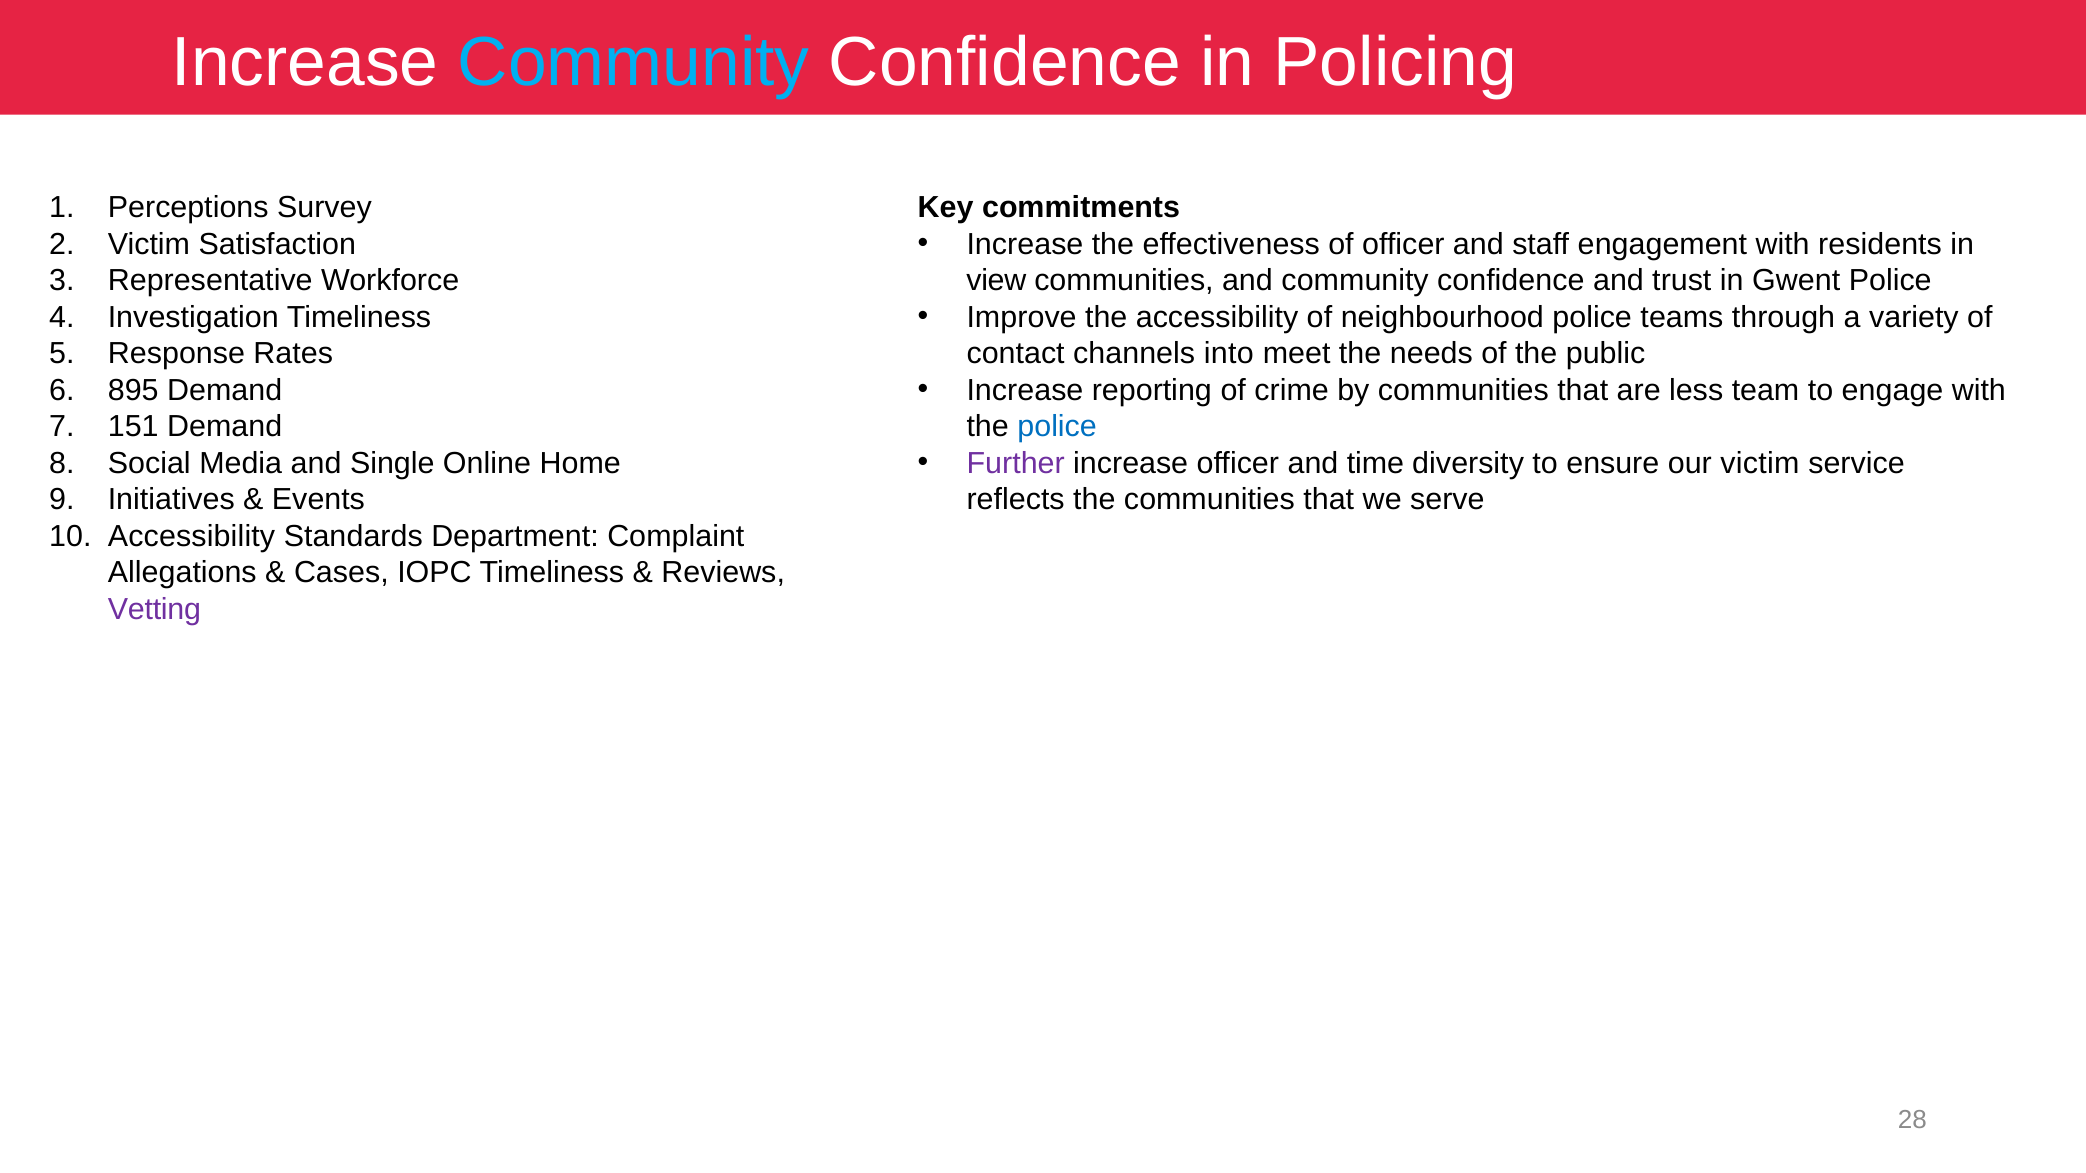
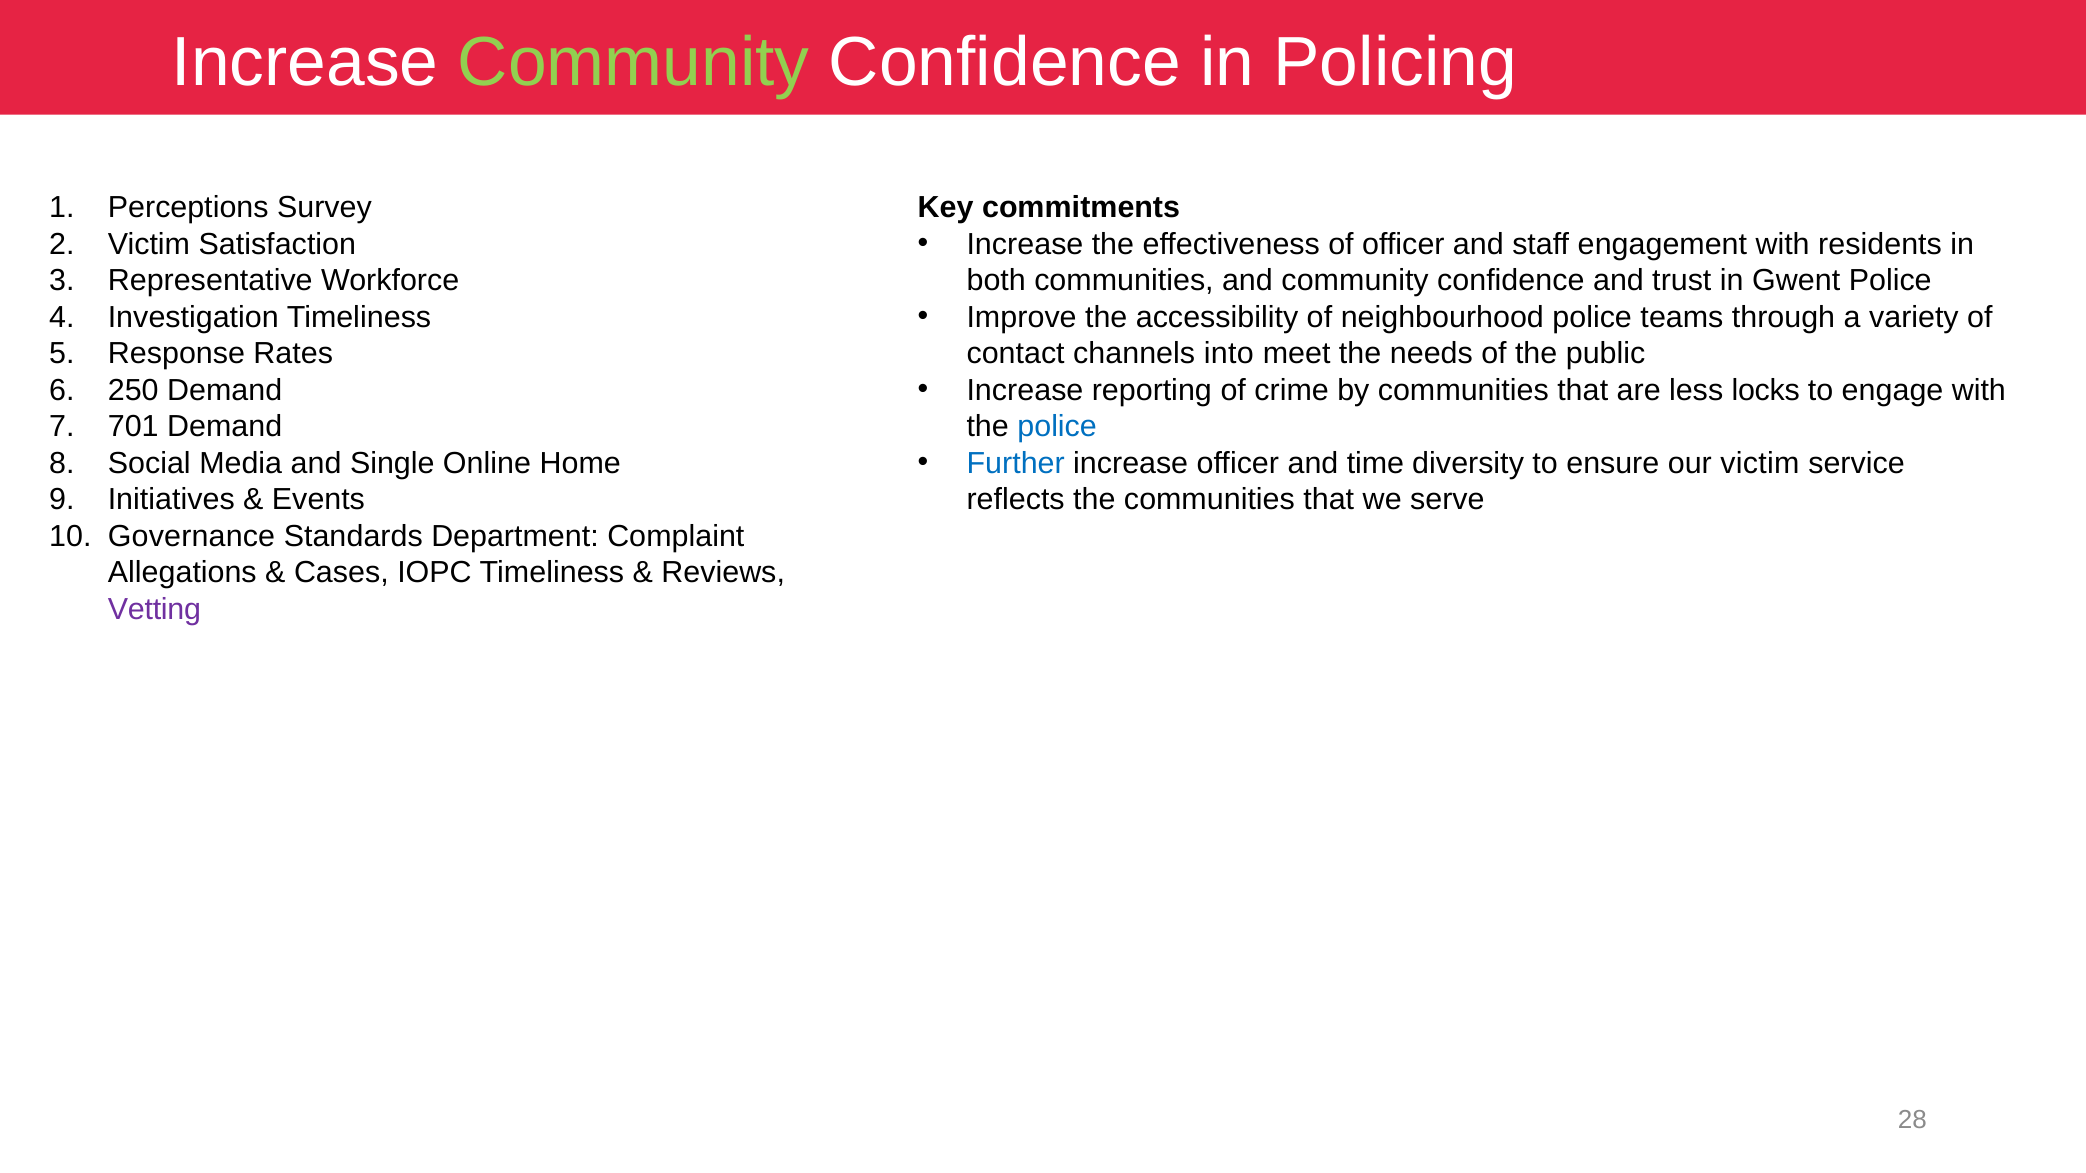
Community colour: light blue -> light green (634, 62)
view: view -> both (996, 281)
team: team -> locks (1766, 390)
895: 895 -> 250 (133, 390)
151: 151 -> 701 (133, 427)
Further colour: purple -> blue (1016, 463)
Accessibility: Accessibility -> Governance (192, 536)
